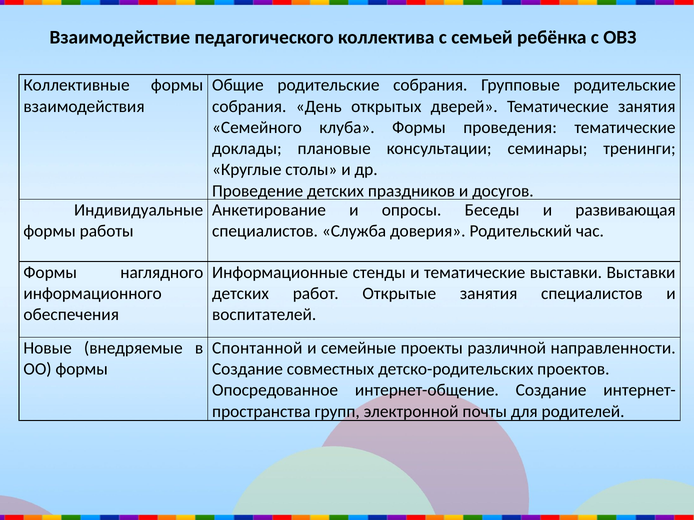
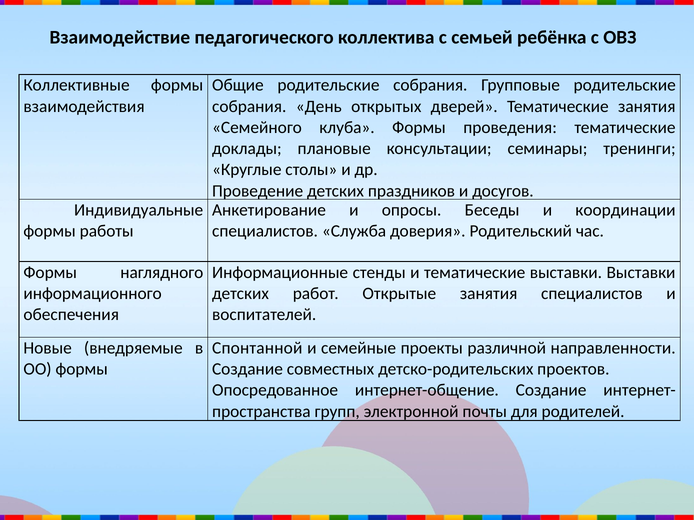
развивающая: развивающая -> координации (625, 210)
